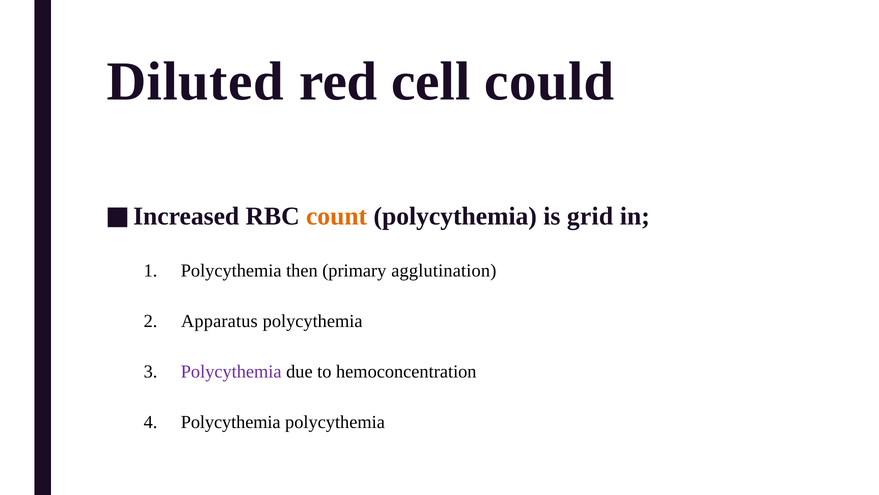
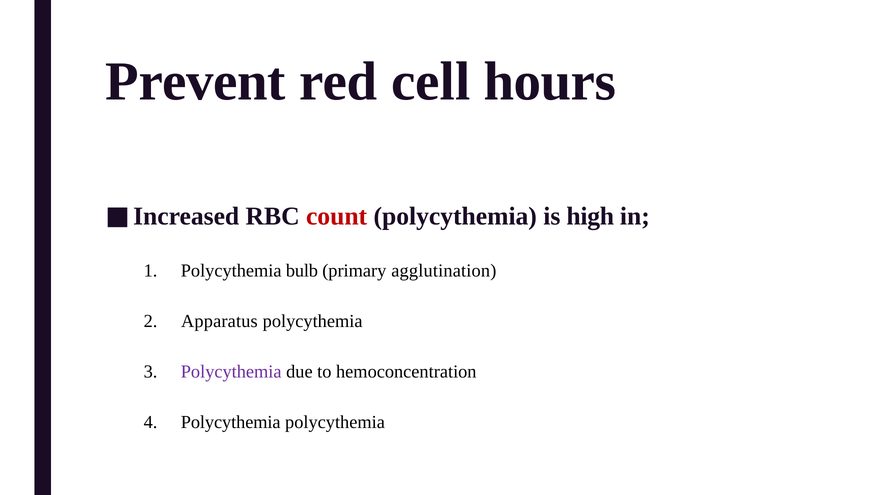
Diluted: Diluted -> Prevent (196, 82)
could: could -> hours (550, 82)
count colour: orange -> red (337, 216)
grid: grid -> high (590, 216)
then: then -> bulb (302, 270)
